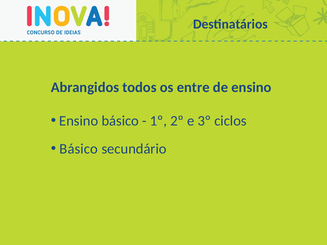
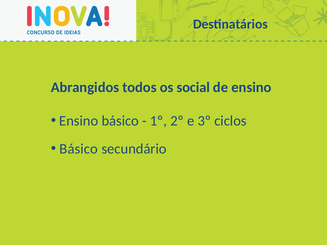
entre: entre -> social (193, 87)
